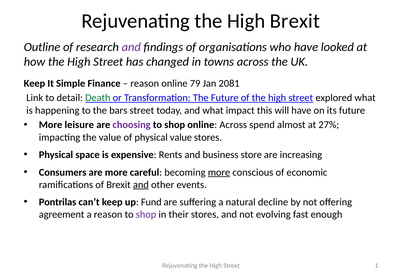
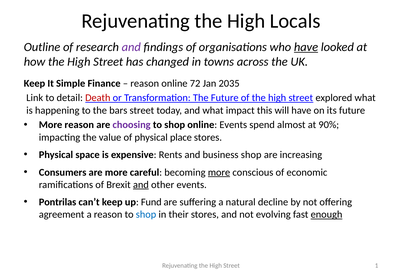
High Brexit: Brexit -> Locals (295, 21)
have underline: none -> present (306, 47)
79: 79 -> 72 (195, 84)
2081: 2081 -> 2035 (229, 84)
Death colour: green -> red (98, 98)
More leisure: leisure -> reason (79, 125)
online Across: Across -> Events (233, 125)
27%: 27% -> 90% (329, 125)
physical value: value -> place (181, 137)
business store: store -> shop (251, 155)
shop colour: purple -> blue (146, 215)
enough underline: none -> present (327, 215)
